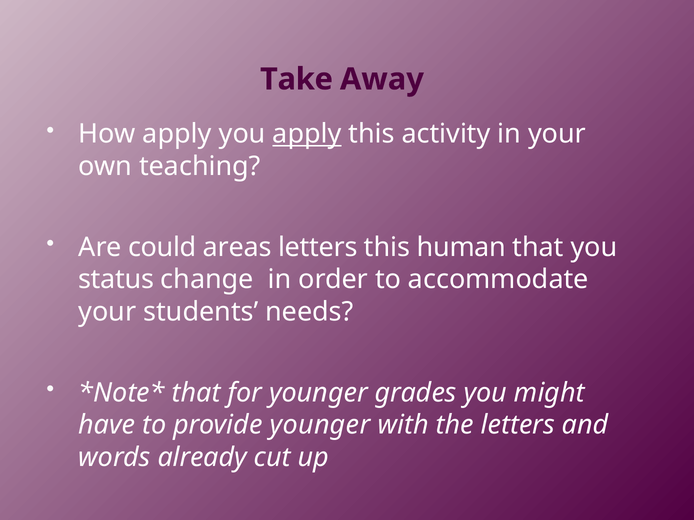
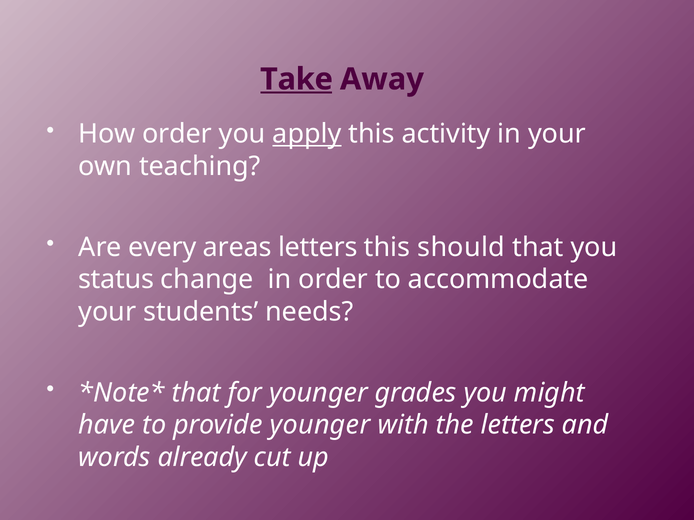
Take underline: none -> present (296, 79)
How apply: apply -> order (177, 134)
could: could -> every (162, 247)
human: human -> should (461, 247)
